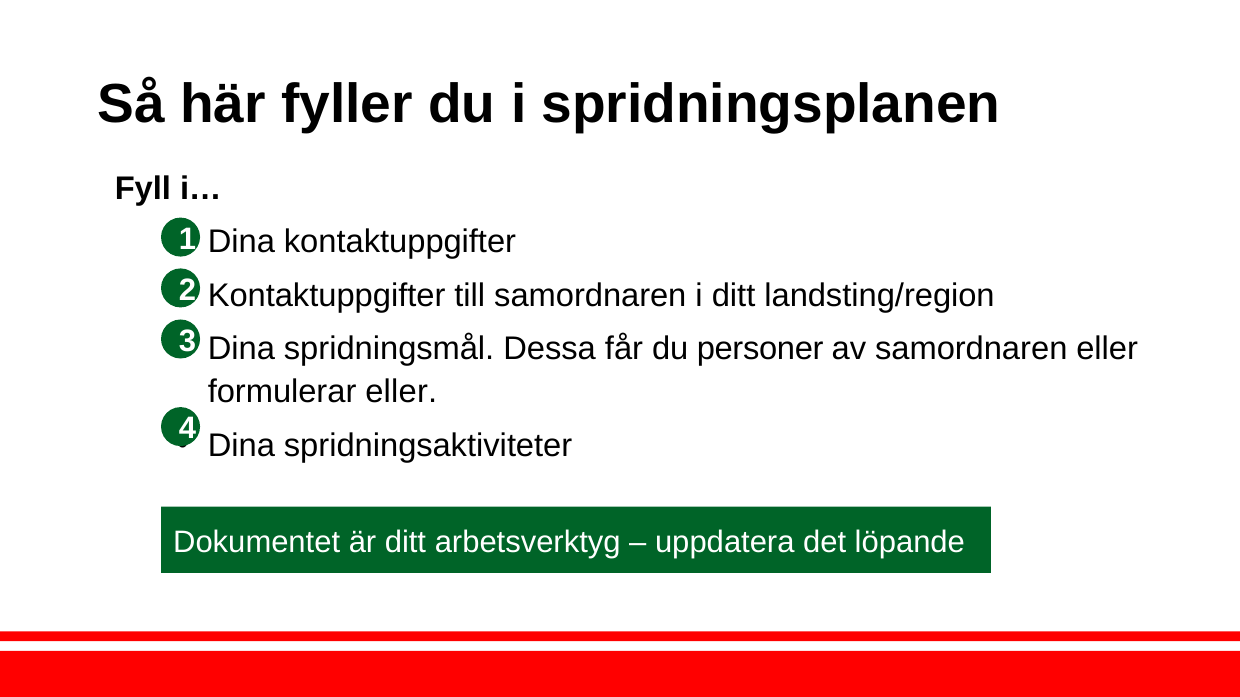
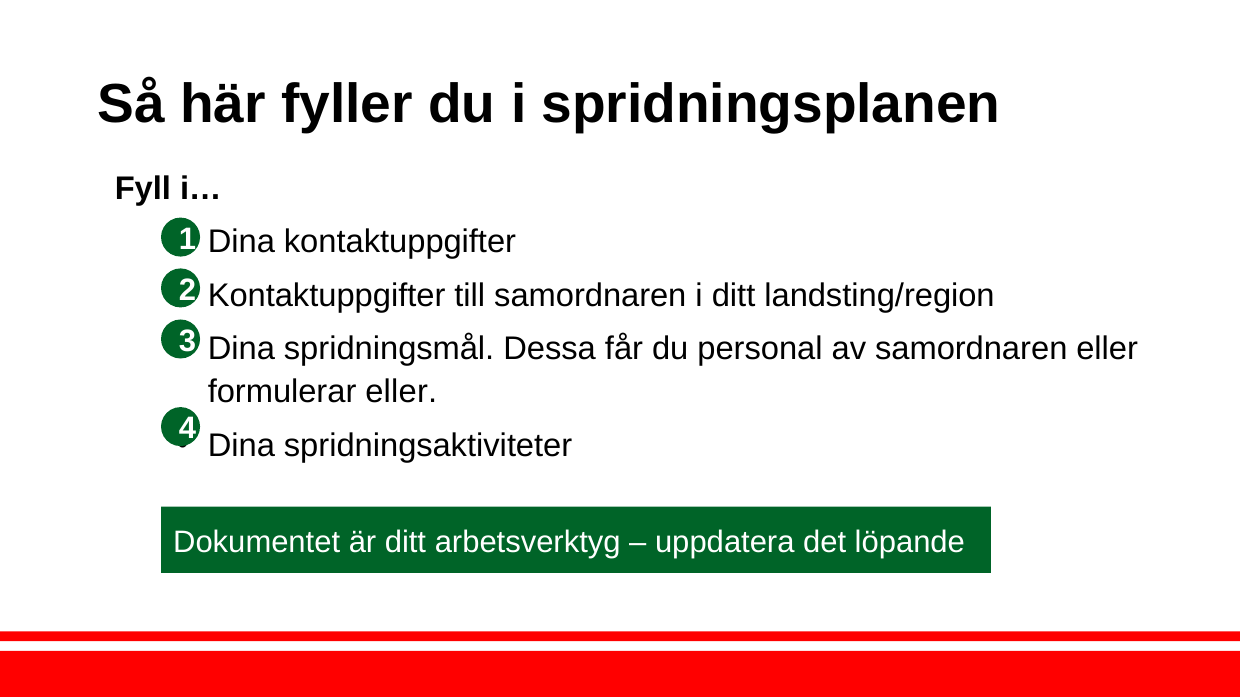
personer: personer -> personal (760, 349)
